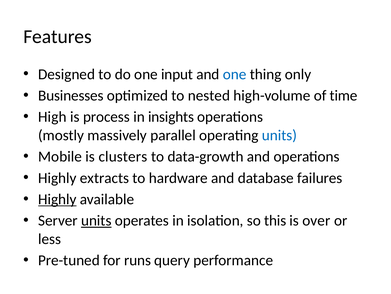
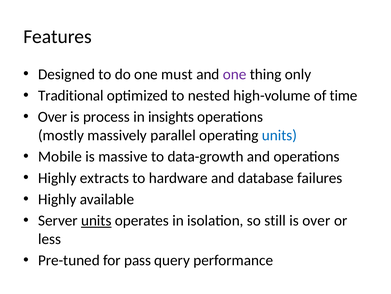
input: input -> must (177, 74)
one colour: blue -> purple (235, 74)
Businesses: Businesses -> Traditional (71, 95)
High: High -> Over (53, 117)
clusters: clusters -> massive (123, 156)
Highly underline: present -> none (57, 199)
this: this -> still (275, 220)
runs: runs -> pass (138, 260)
